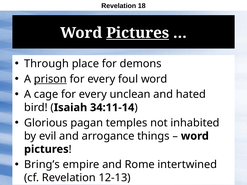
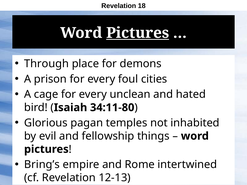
prison underline: present -> none (50, 79)
foul word: word -> cities (154, 79)
34:11-14: 34:11-14 -> 34:11-80 (112, 108)
arrogance: arrogance -> fellowship (108, 136)
